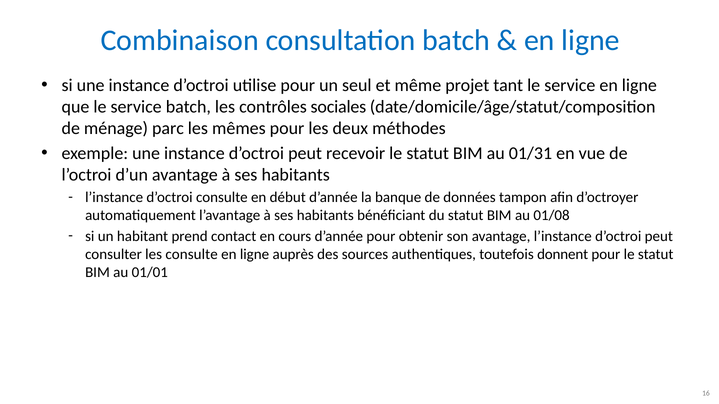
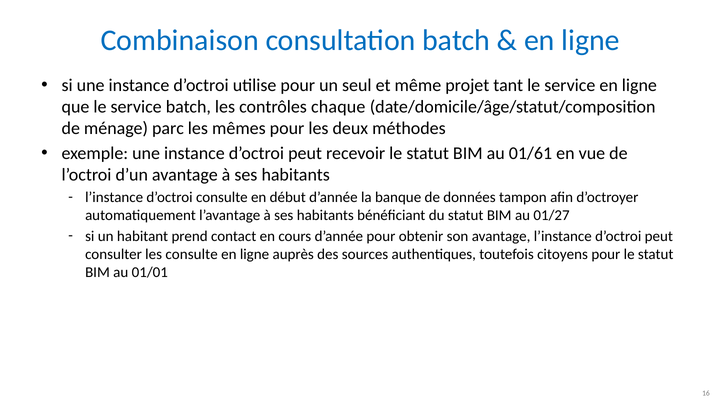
sociales: sociales -> chaque (338, 107)
01/31: 01/31 -> 01/61 (530, 154)
01/08: 01/08 -> 01/27 (552, 216)
donnent: donnent -> citoyens (563, 255)
